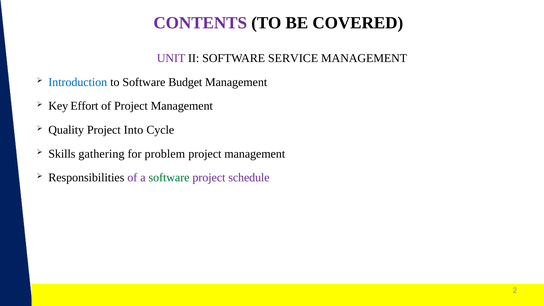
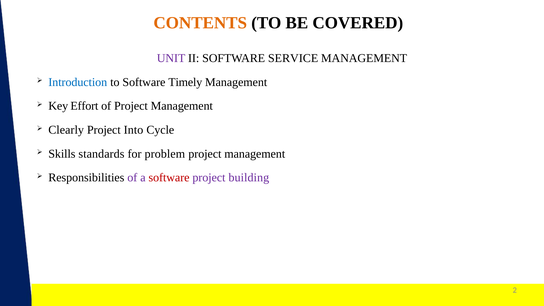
CONTENTS colour: purple -> orange (200, 23)
Budget: Budget -> Timely (185, 82)
Quality: Quality -> Clearly (66, 130)
gathering: gathering -> standards (101, 154)
software colour: green -> red (169, 178)
schedule: schedule -> building (249, 178)
